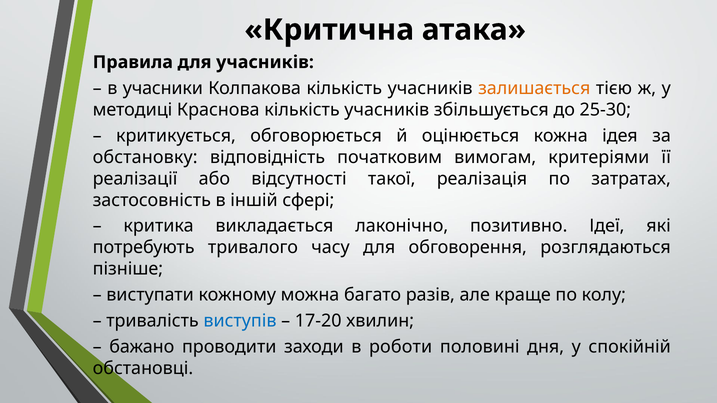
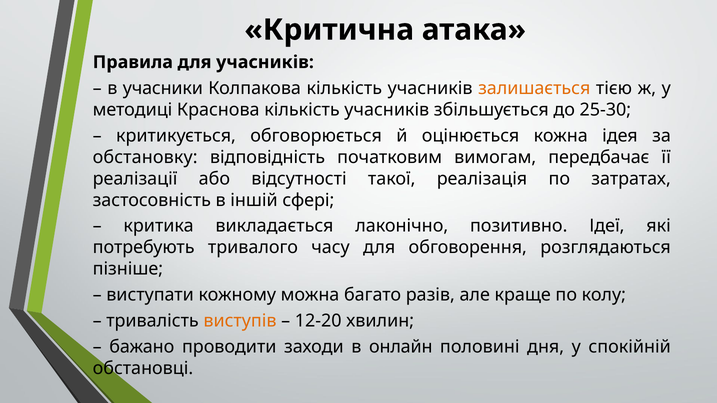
критеріями: критеріями -> передбачає (599, 157)
виступів colour: blue -> orange (240, 321)
17-20: 17-20 -> 12-20 (318, 321)
роботи: роботи -> онлайн (401, 347)
